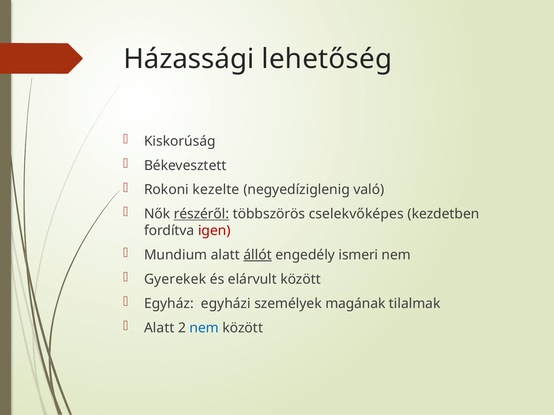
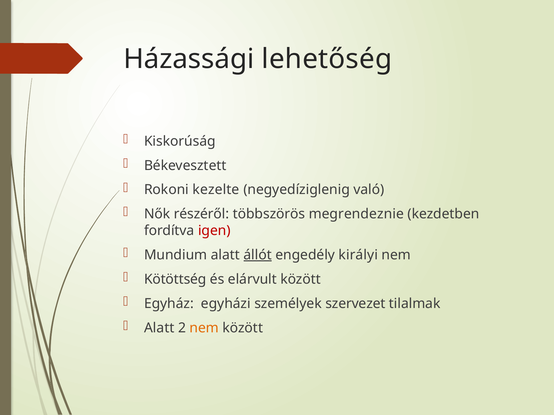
részéről underline: present -> none (202, 214)
cselekvőképes: cselekvőképes -> megrendeznie (356, 214)
ismeri: ismeri -> királyi (358, 255)
Gyerekek: Gyerekek -> Kötöttség (175, 280)
magának: magának -> szervezet (355, 304)
nem colour: blue -> orange (204, 328)
